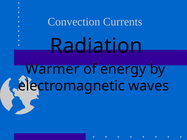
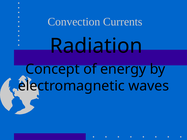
Warmer: Warmer -> Concept (52, 69)
